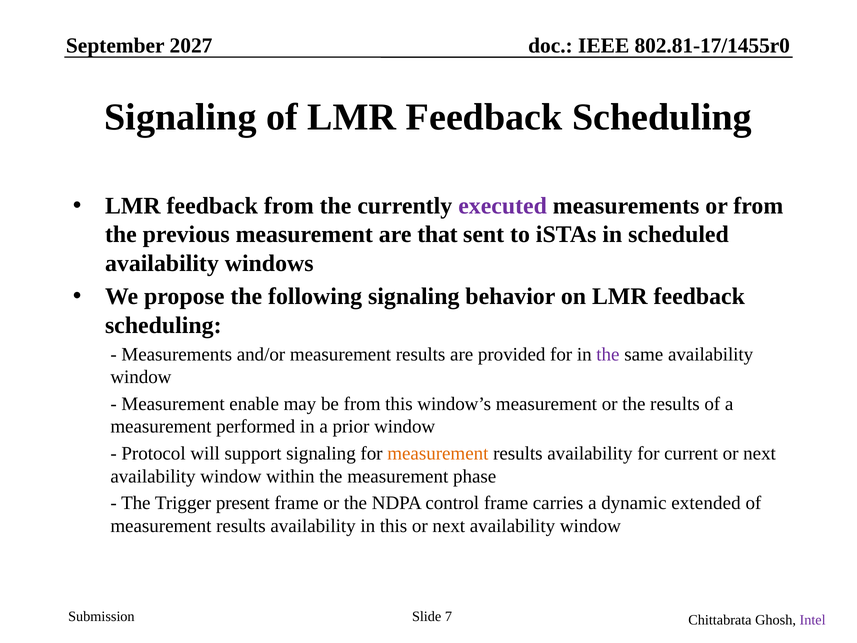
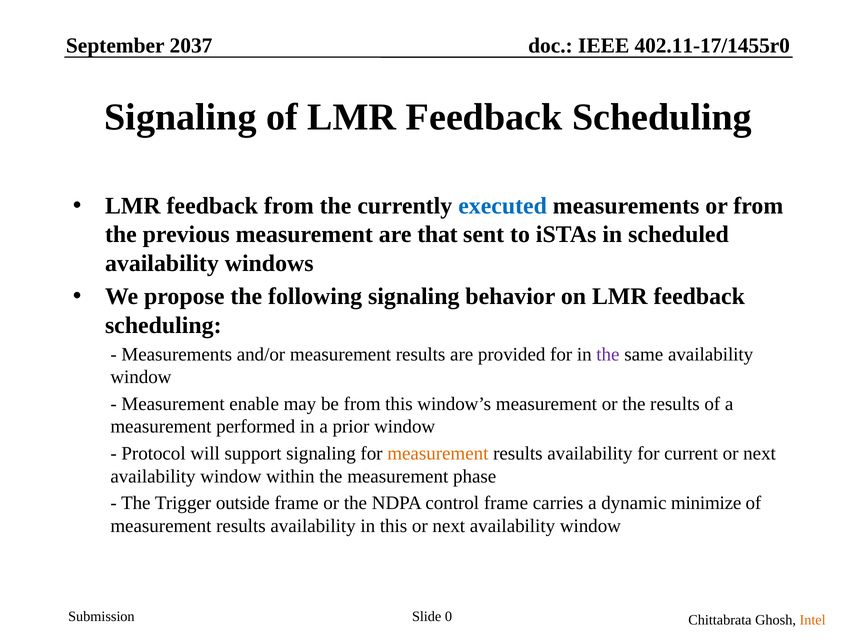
2027: 2027 -> 2037 (191, 46)
802.81-17/1455r0: 802.81-17/1455r0 -> 402.11-17/1455r0 (712, 46)
executed colour: purple -> blue (503, 206)
present: present -> outside (243, 503)
extended: extended -> minimize (706, 503)
7: 7 -> 0 (448, 616)
Intel colour: purple -> orange (813, 620)
